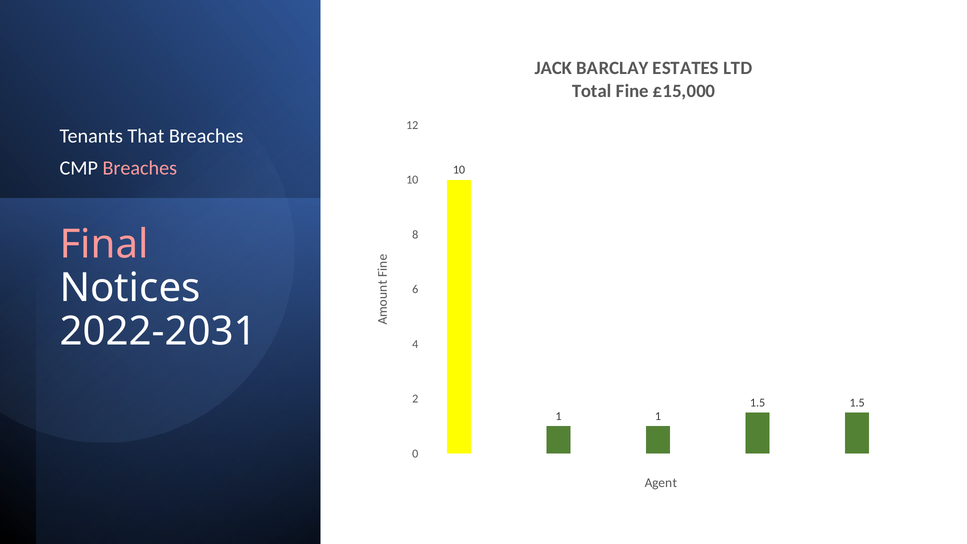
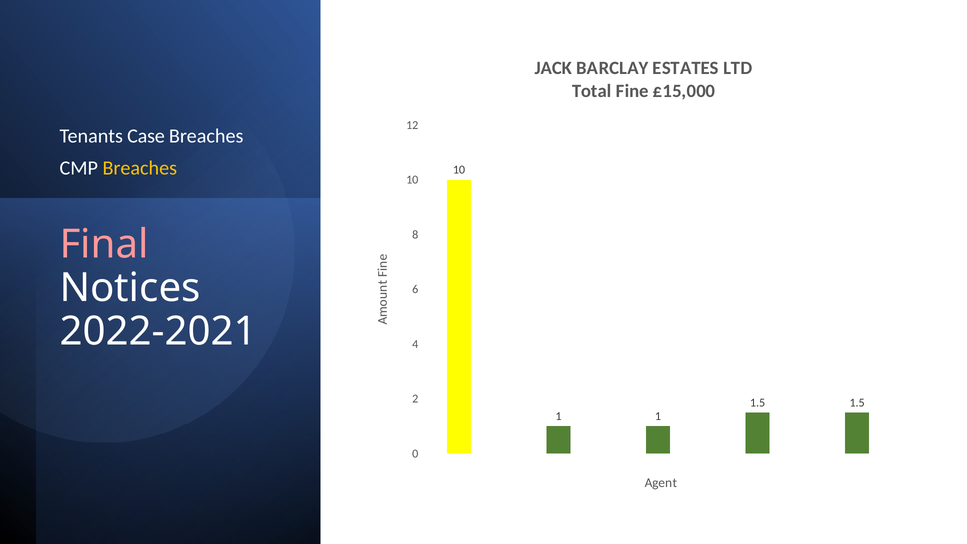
That: That -> Case (146, 136)
Breaches colour: pink -> yellow (140, 168)
2022-2031: 2022-2031 -> 2022-2021 (158, 332)
